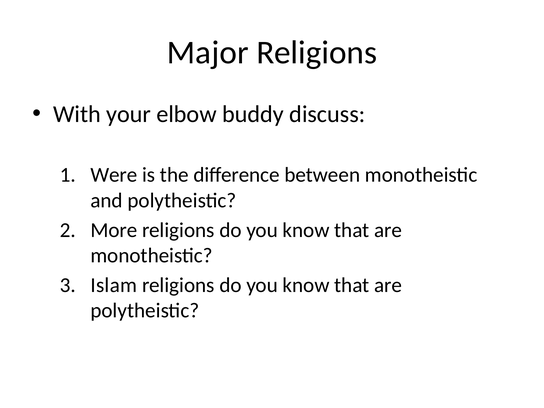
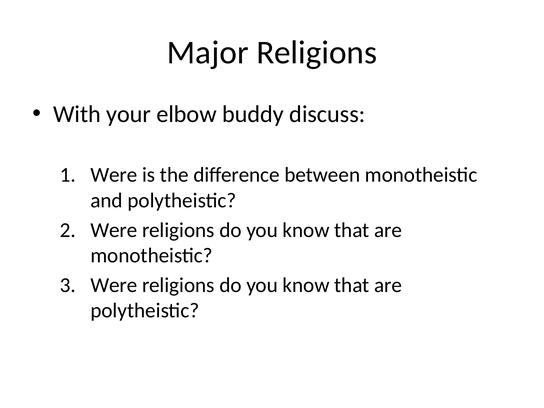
More: More -> Were (114, 230)
Islam: Islam -> Were (114, 285)
